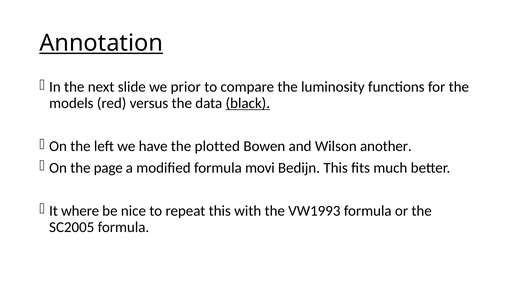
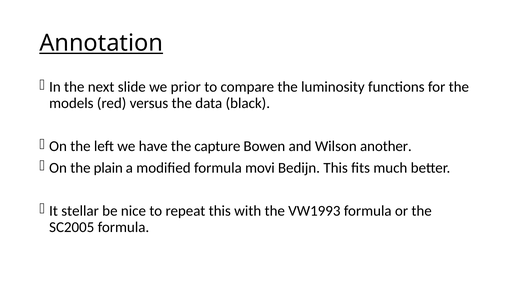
black underline: present -> none (248, 103)
plotted: plotted -> capture (217, 146)
page: page -> plain (108, 168)
where: where -> stellar (80, 211)
